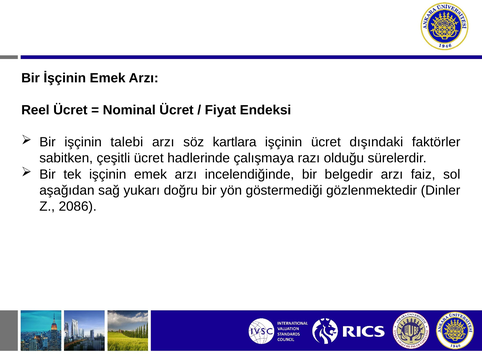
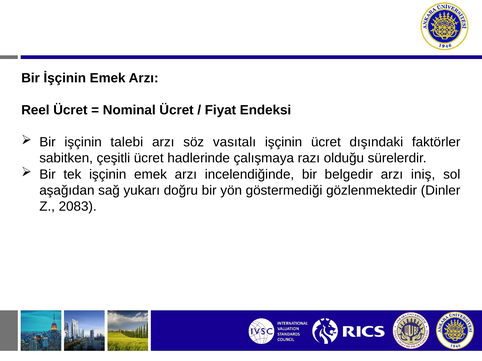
kartlara: kartlara -> vasıtalı (234, 142)
faiz: faiz -> iniş (423, 175)
2086: 2086 -> 2083 (78, 207)
